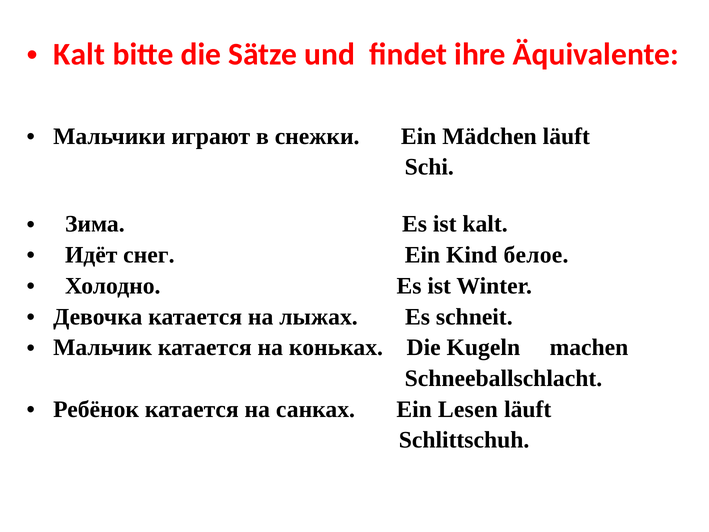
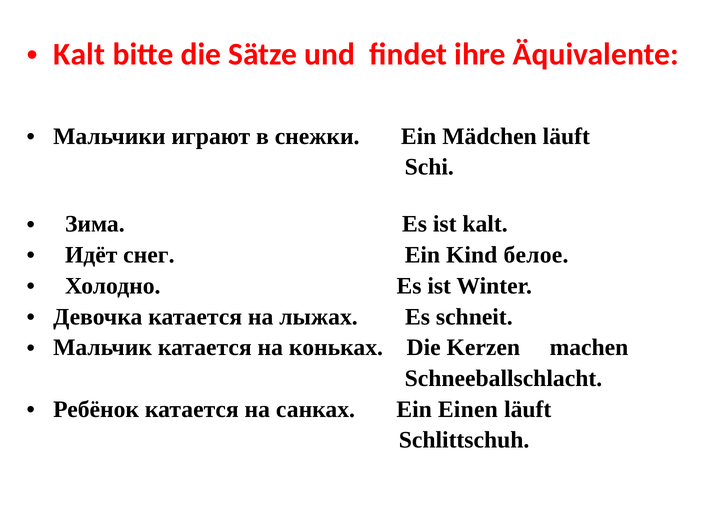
Kugeln: Kugeln -> Kerzen (483, 347)
Lesen: Lesen -> Einen (468, 409)
